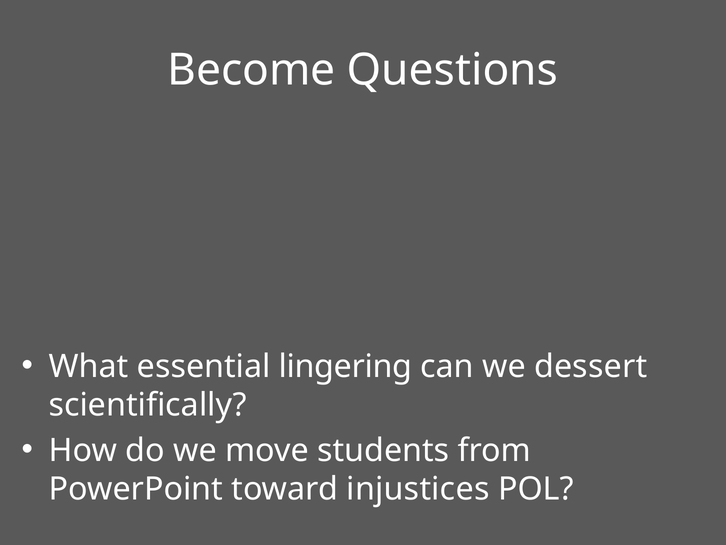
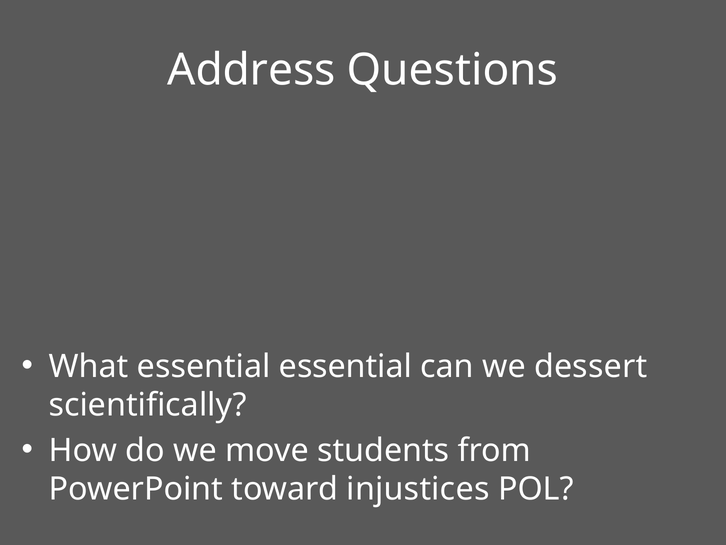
Become: Become -> Address (251, 70)
essential lingering: lingering -> essential (345, 366)
